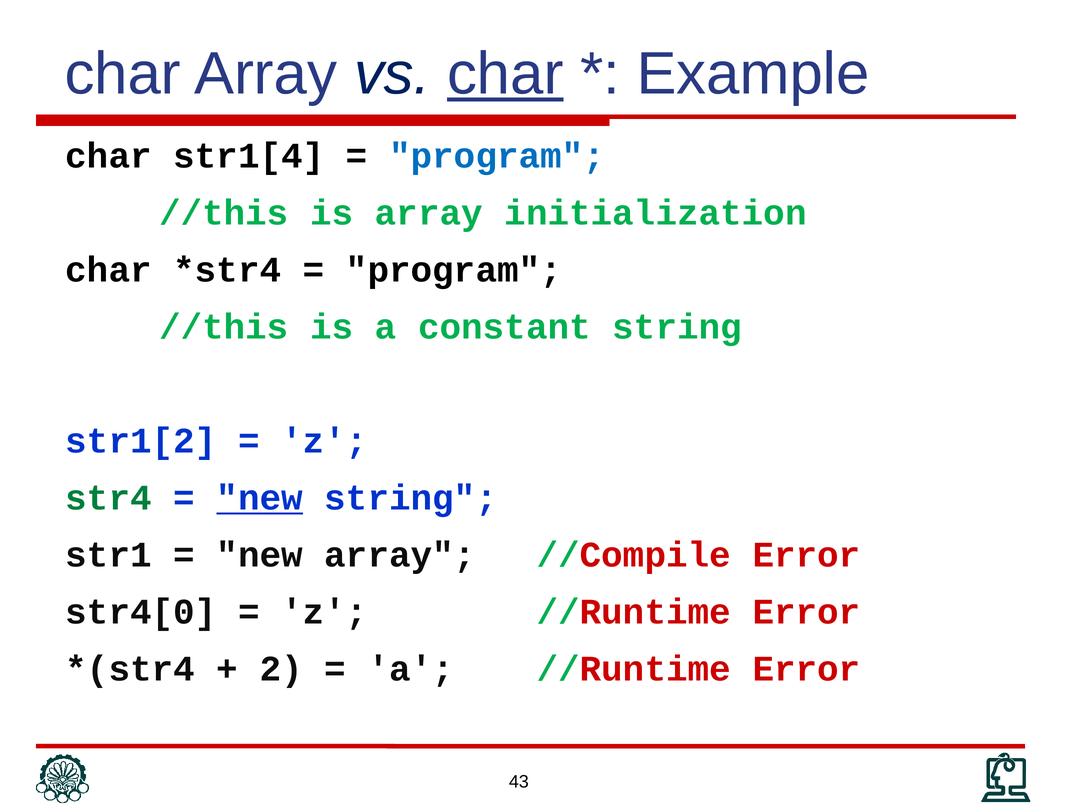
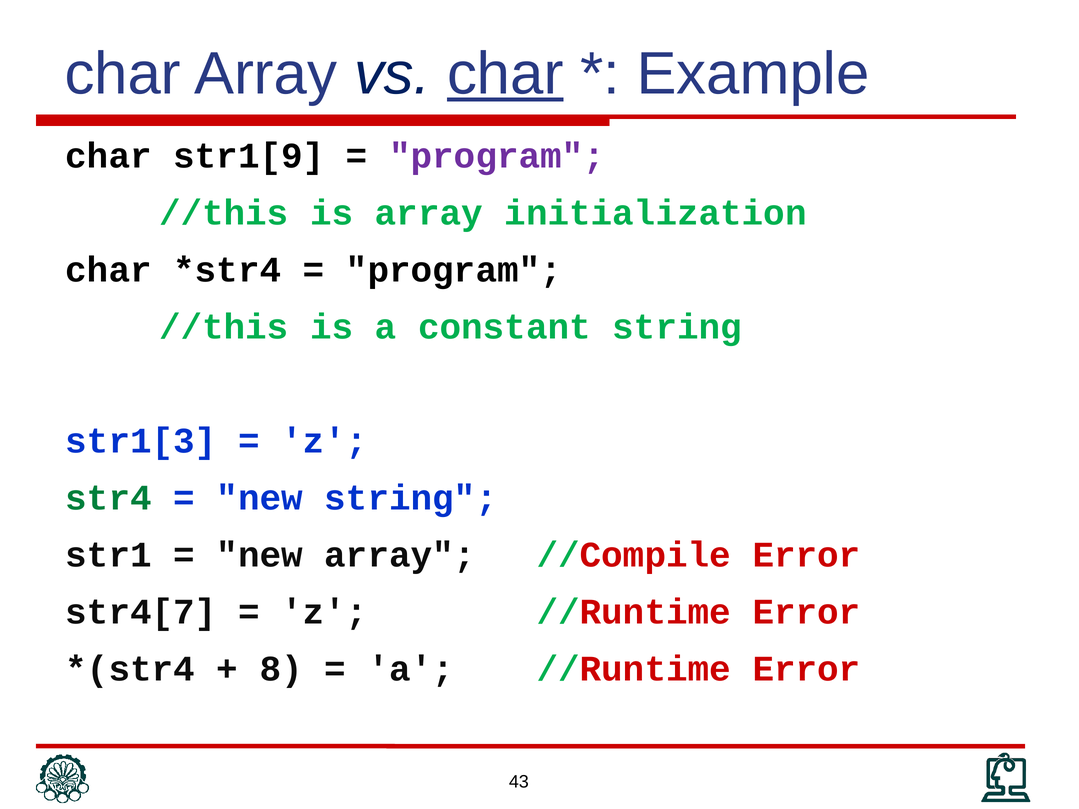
str1[4: str1[4 -> str1[9 (249, 156)
program colour: blue -> purple (497, 156)
str1[2: str1[2 -> str1[3 (141, 441)
new underline: present -> none (260, 498)
str4[0: str4[0 -> str4[7 (141, 612)
2: 2 -> 8 (281, 669)
